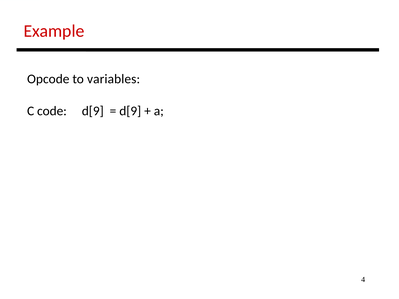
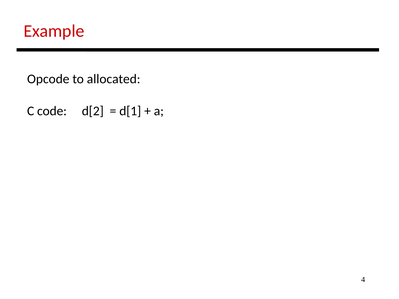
variables: variables -> allocated (114, 79)
code d[9: d[9 -> d[2 (93, 111)
d[9: d[9 -> d[1 (130, 111)
